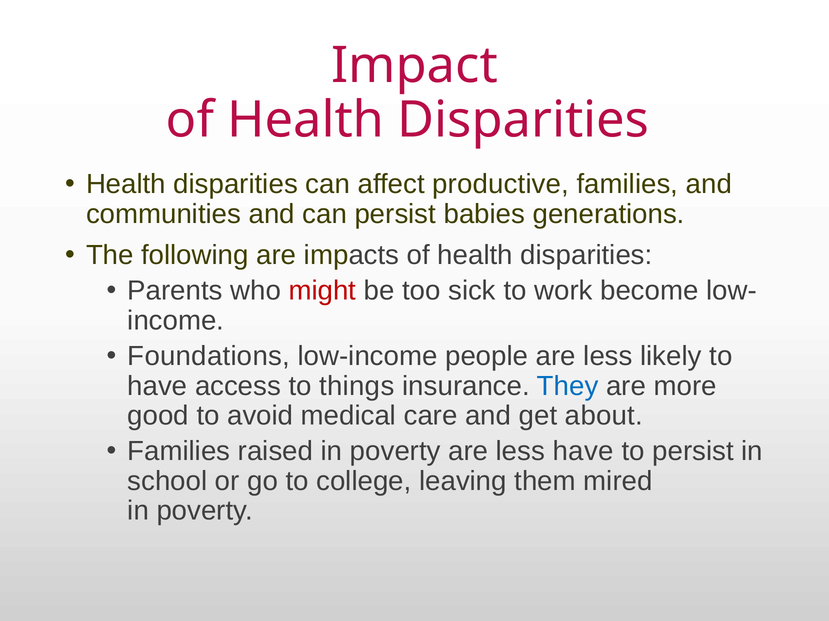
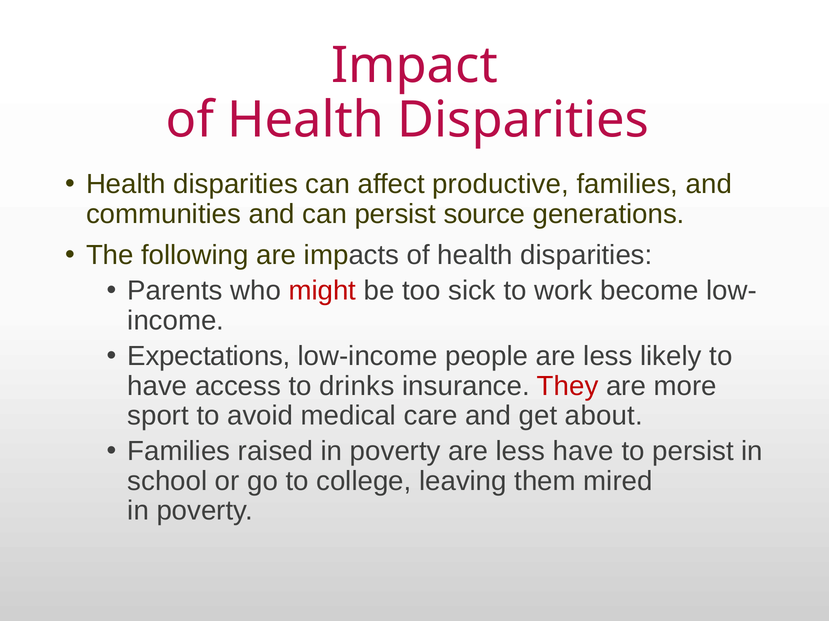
babies: babies -> source (485, 214)
Foundations: Foundations -> Expectations (209, 357)
things: things -> drinks (357, 386)
They colour: blue -> red (568, 386)
good: good -> sport (158, 416)
